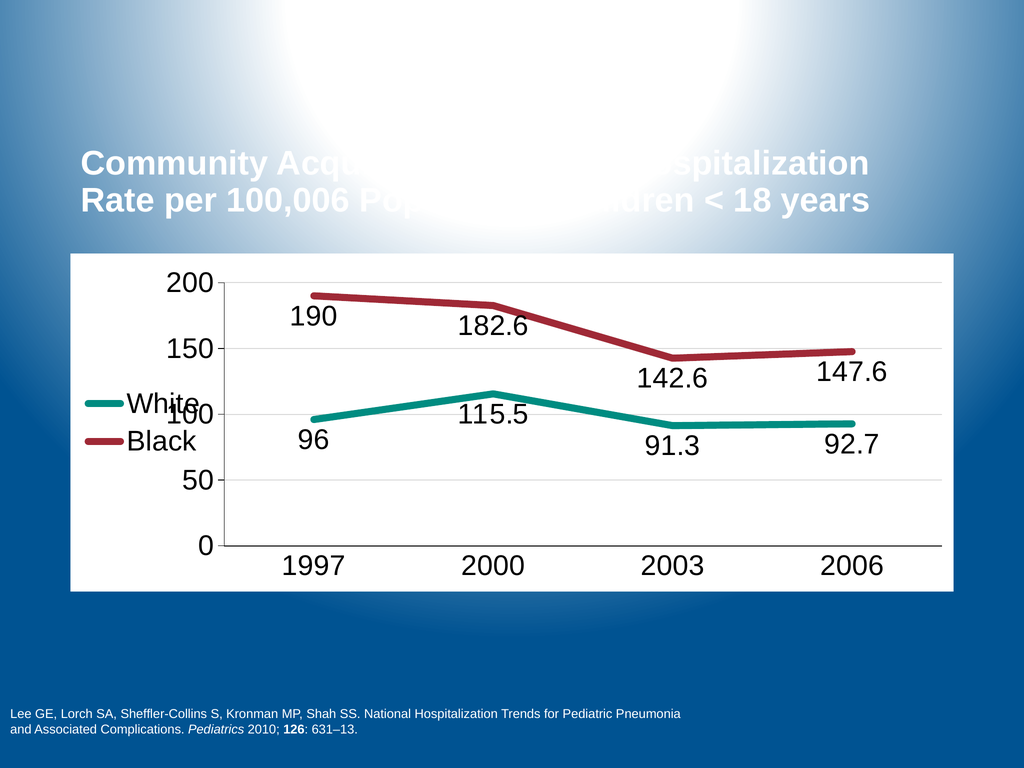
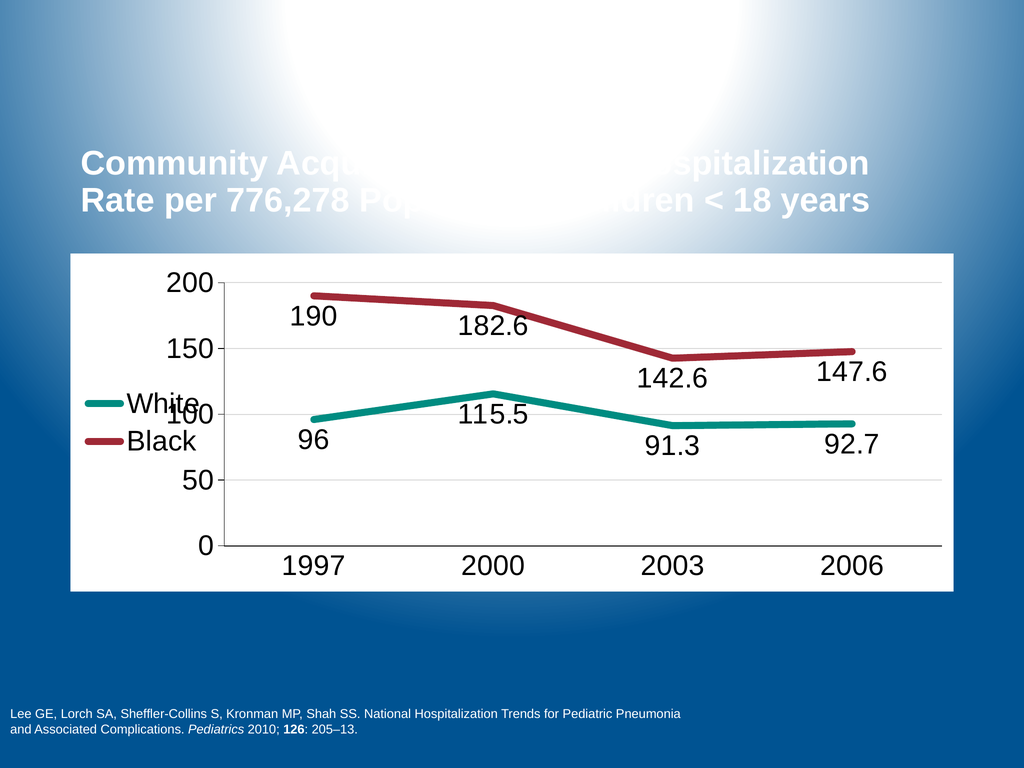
100,006: 100,006 -> 776,278 (288, 201)
631–13: 631–13 -> 205–13 (335, 729)
